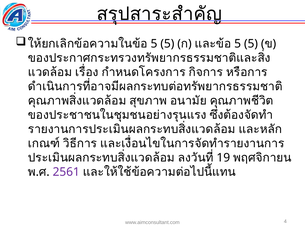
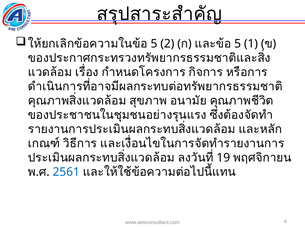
5: 5 -> 2 (167, 44)
5: 5 -> 1 (251, 44)
2561 colour: purple -> blue (66, 172)
